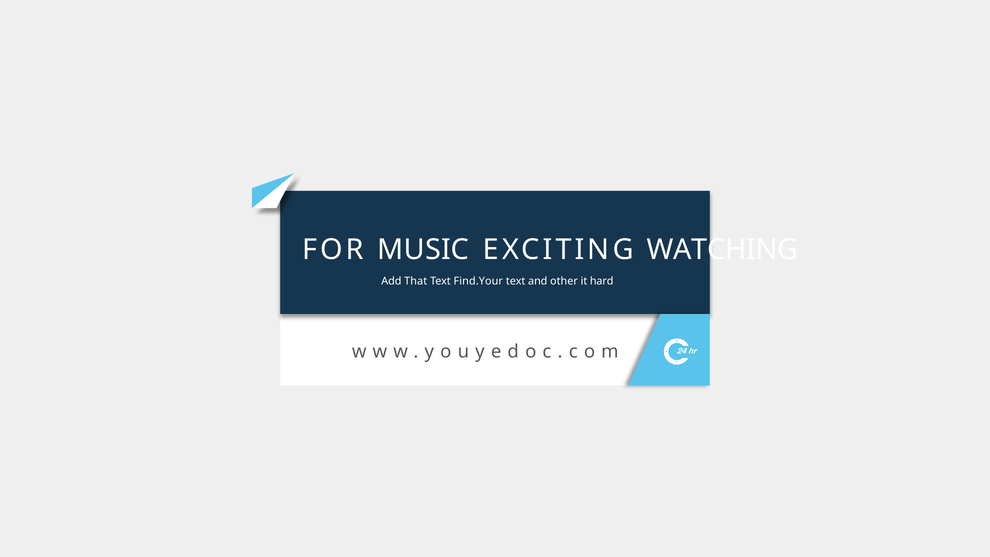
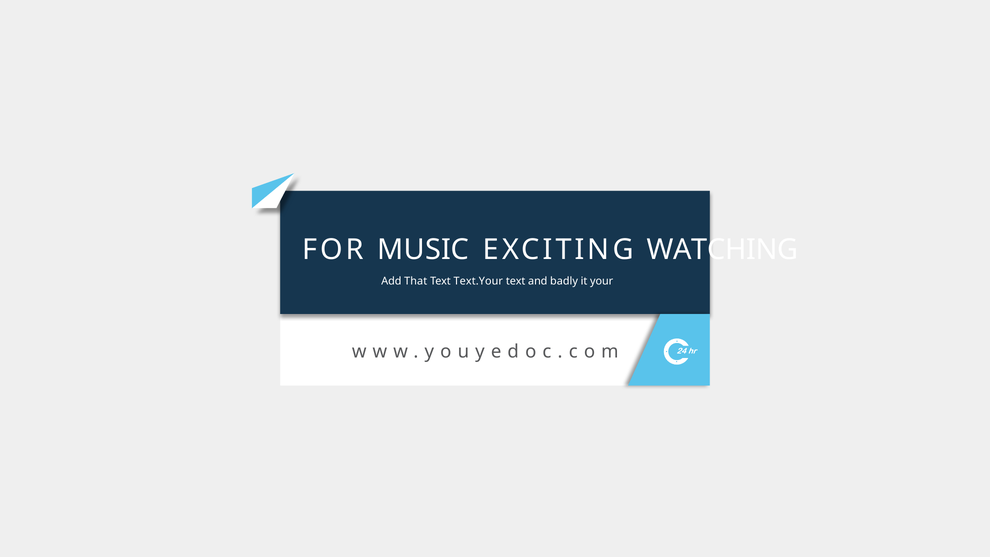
Find.Your: Find.Your -> Text.Your (478, 281)
other: other -> badly (564, 281)
hard: hard -> your (602, 281)
